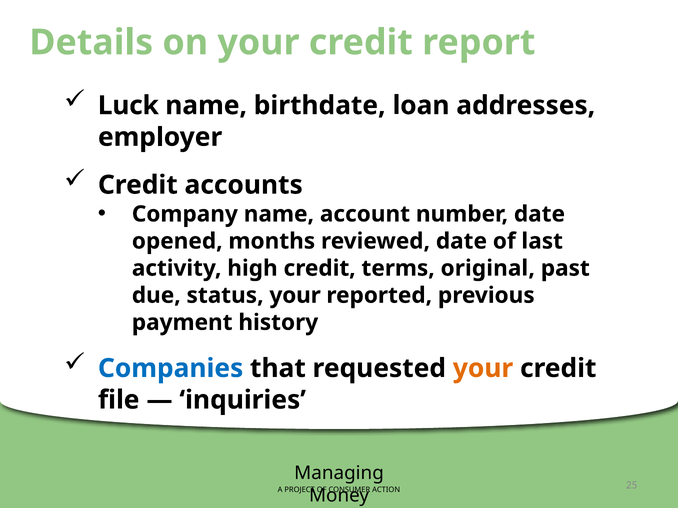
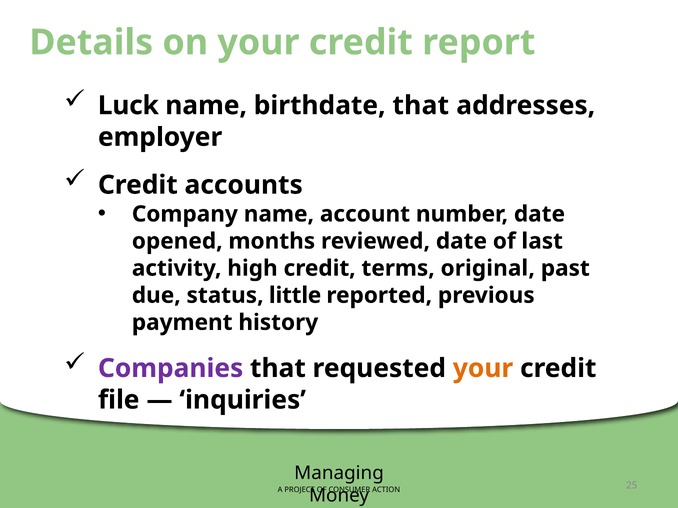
birthdate loan: loan -> that (421, 106)
status your: your -> little (295, 296)
Companies colour: blue -> purple (171, 369)
